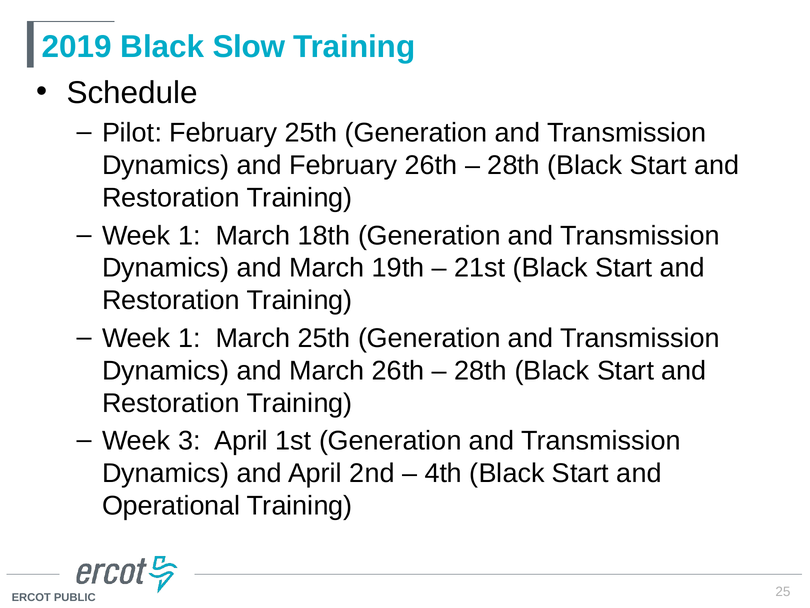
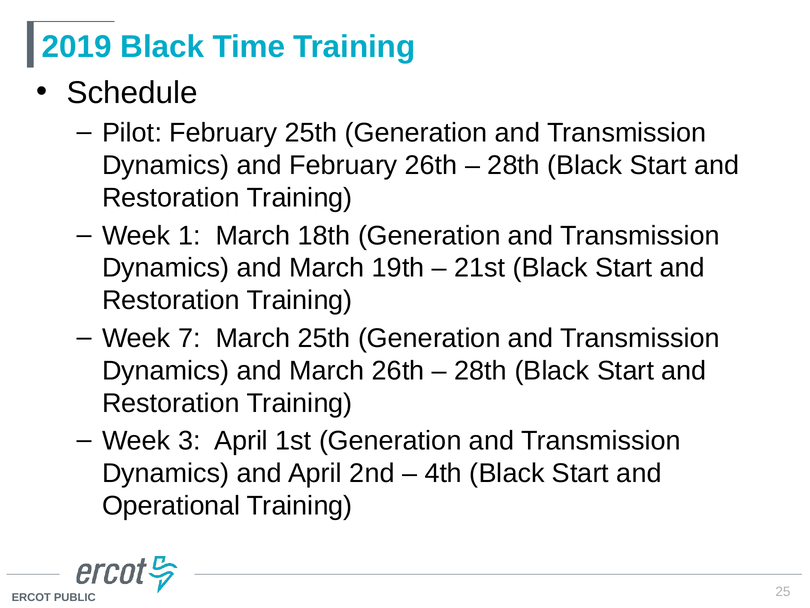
Slow: Slow -> Time (249, 47)
1: 1 -> 7 (189, 338)
